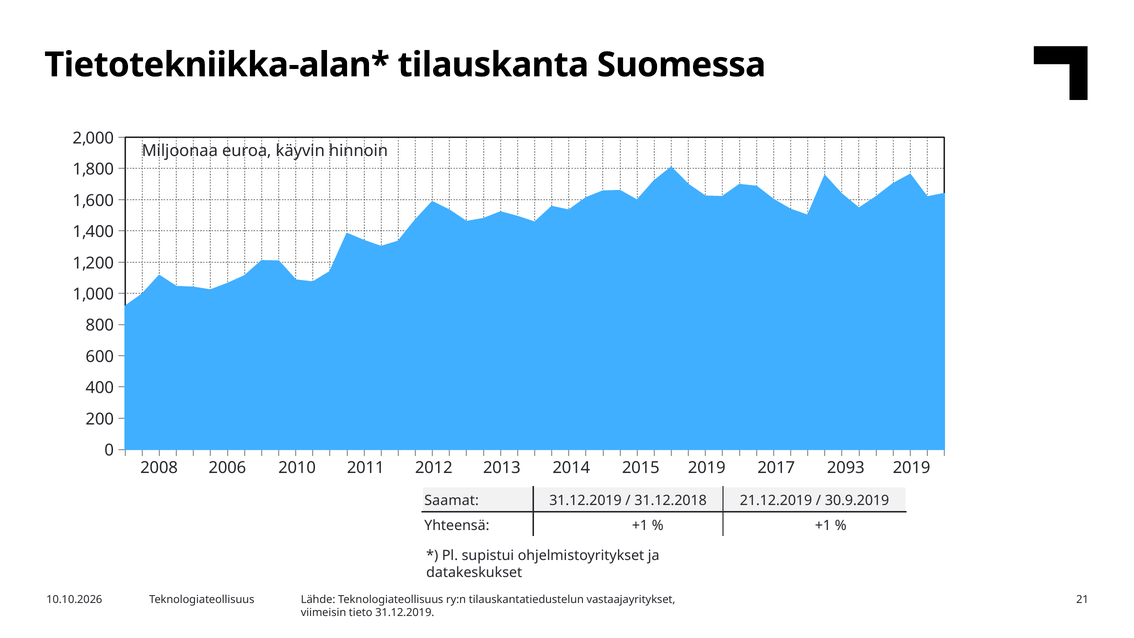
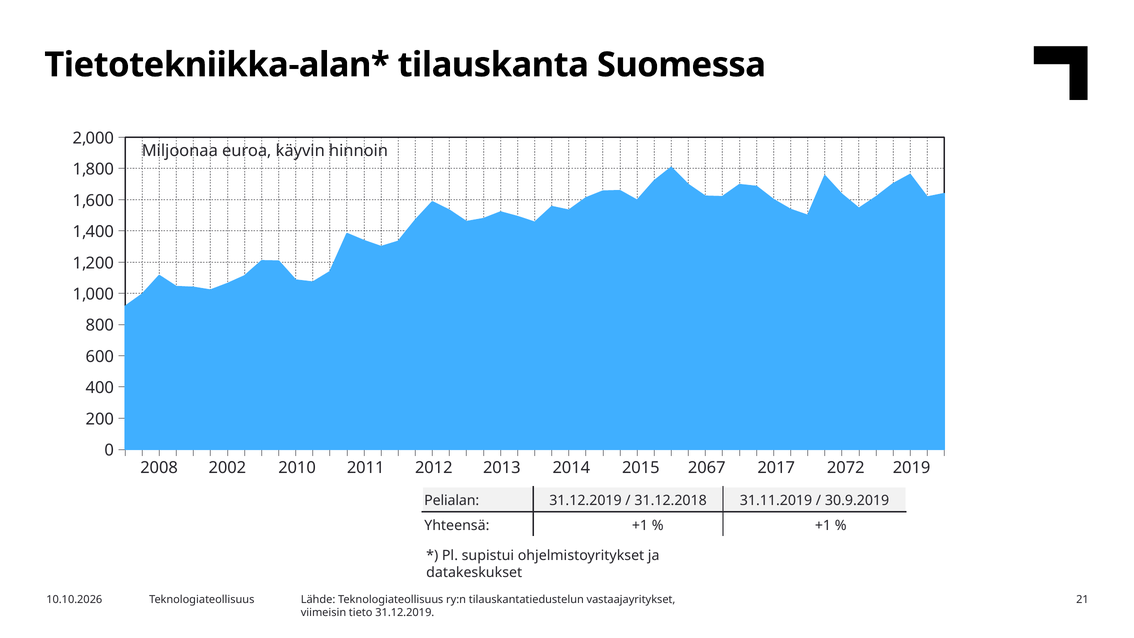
2006: 2006 -> 2002 (227, 468)
2015 2019: 2019 -> 2067 (707, 468)
2093: 2093 -> 2072 (846, 468)
Saamat: Saamat -> Pelialan (452, 501)
21.12.2019: 21.12.2019 -> 31.11.2019 (776, 501)
